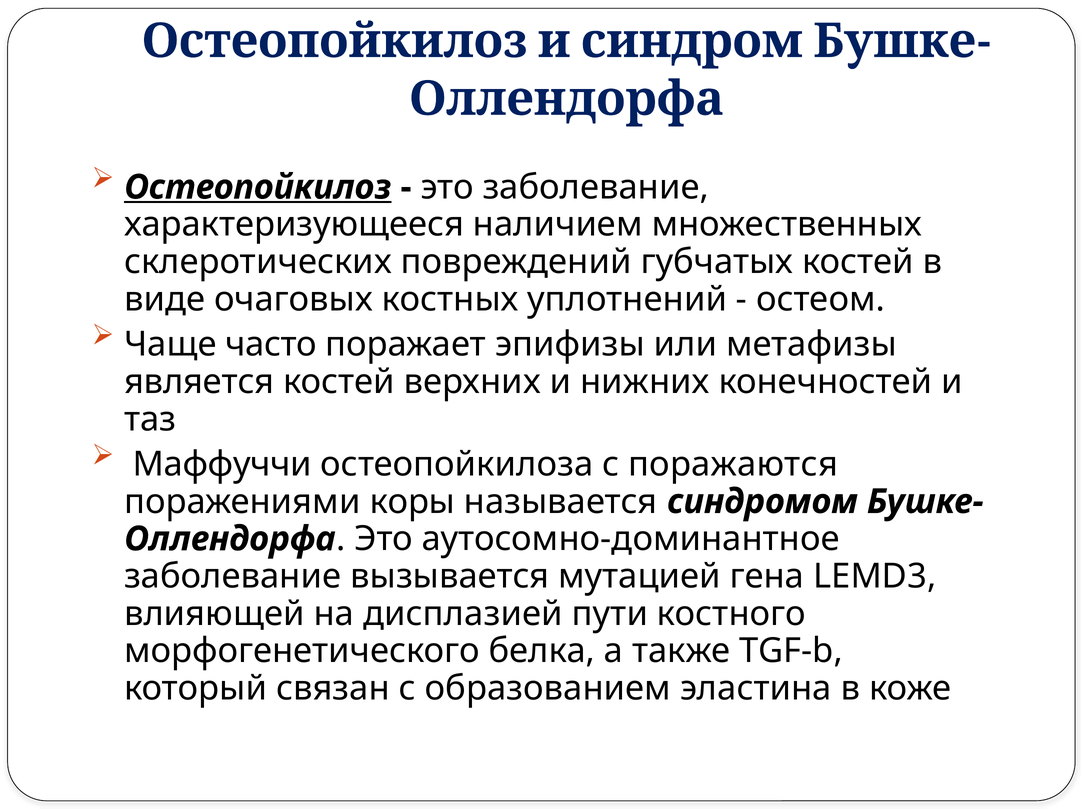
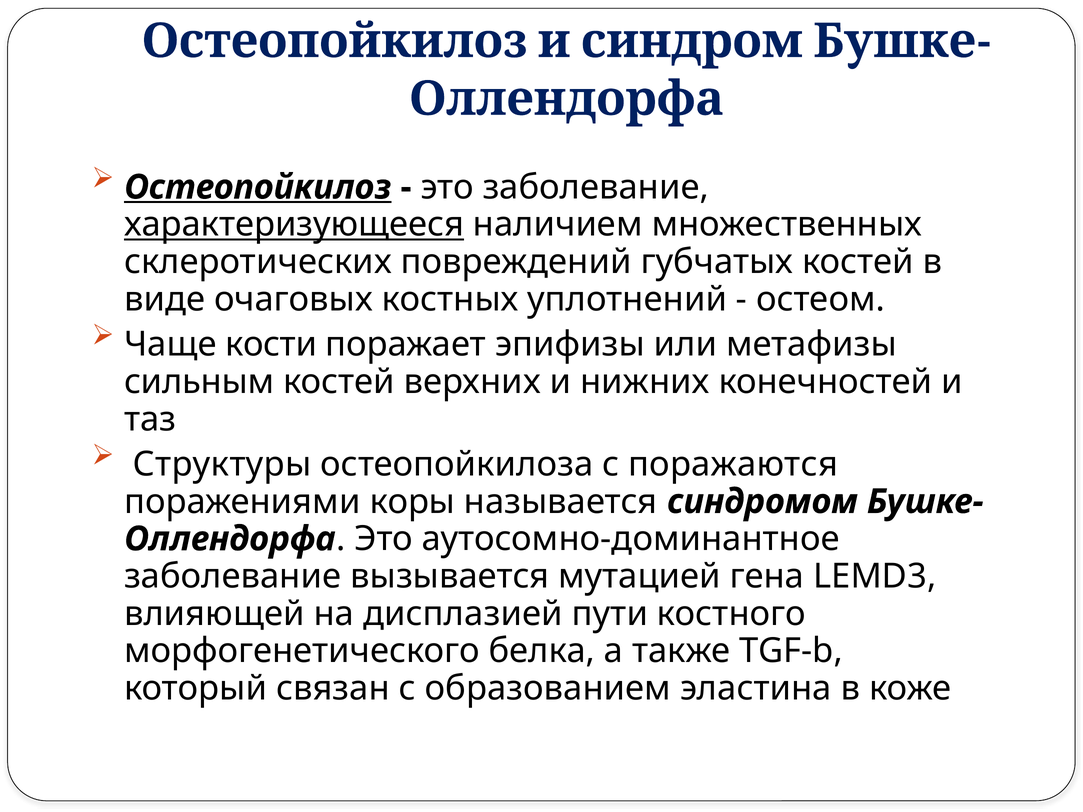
характеризующееся underline: none -> present (294, 225)
часто: часто -> кости (271, 345)
является: является -> сильным (199, 382)
Маффуччи: Маффуччи -> Структуры (222, 464)
